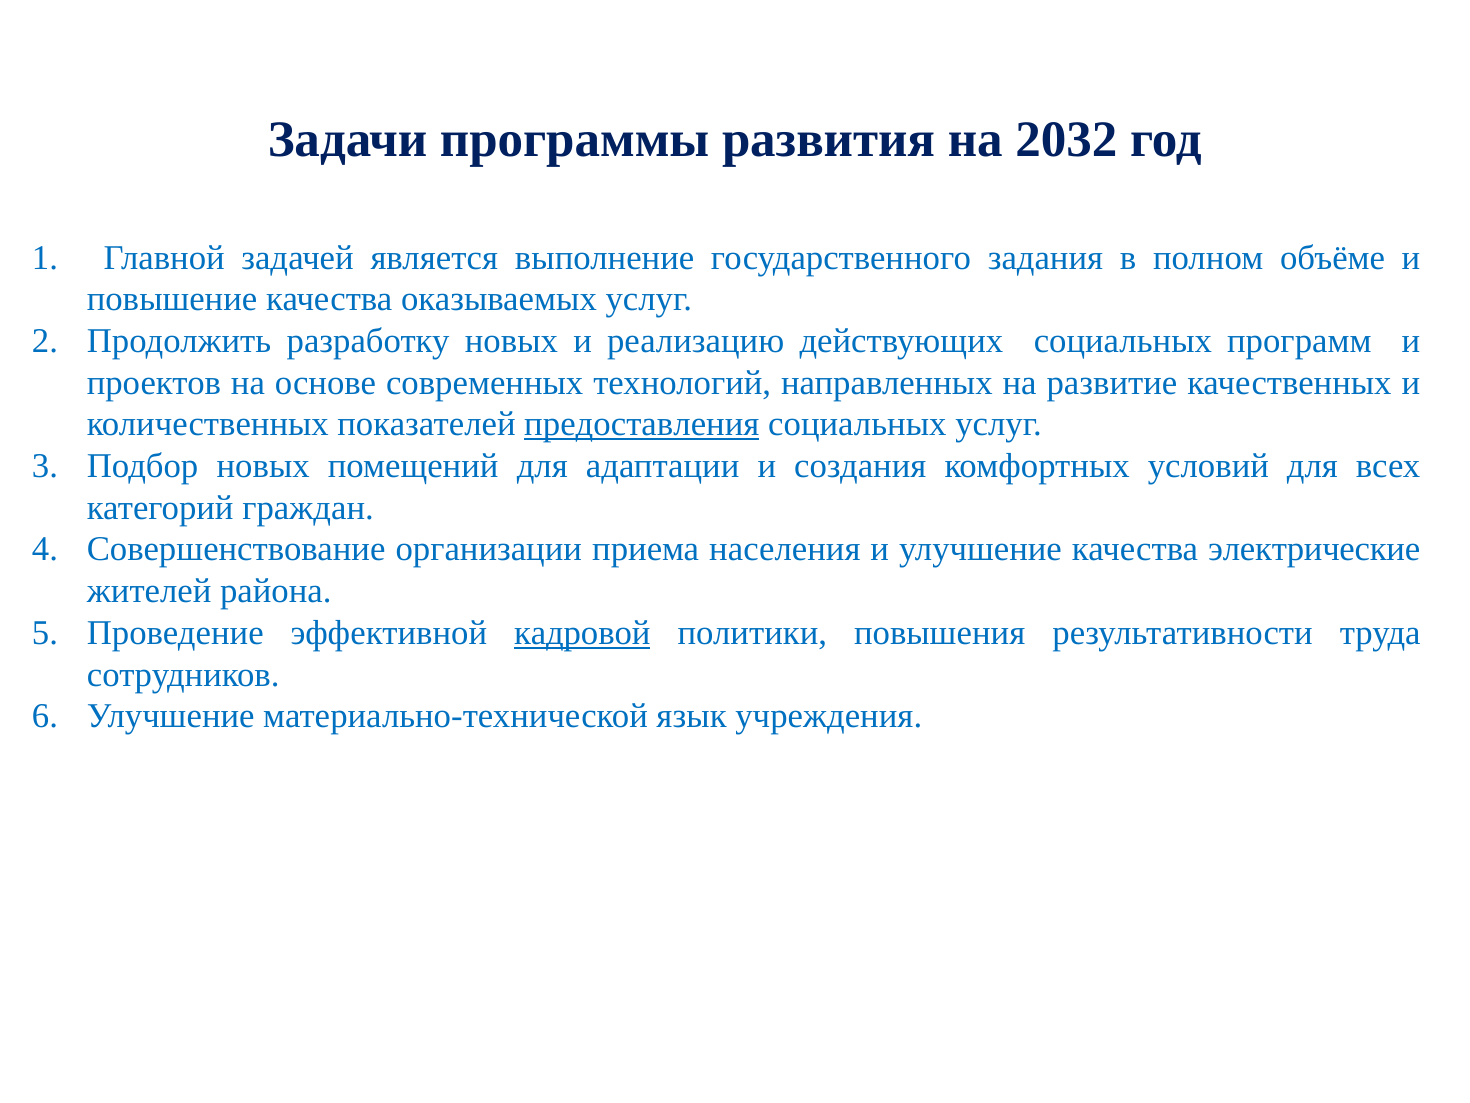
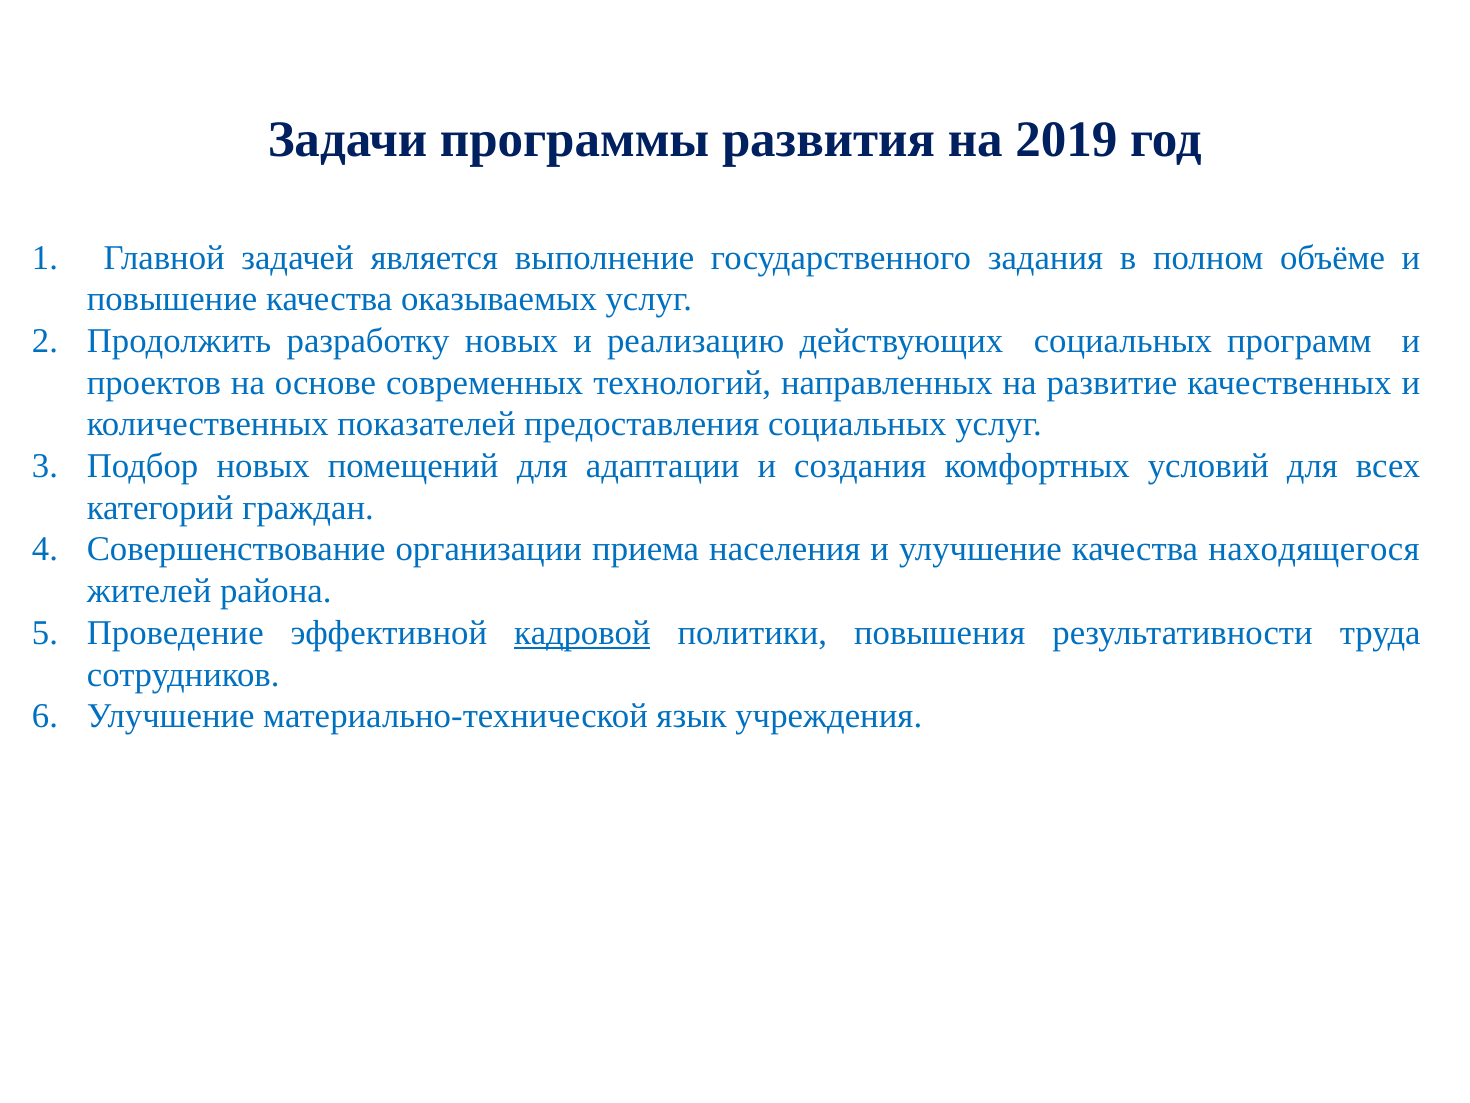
2032: 2032 -> 2019 (1066, 140)
предоставления underline: present -> none (642, 424)
электрические: электрические -> находящегося (1314, 549)
